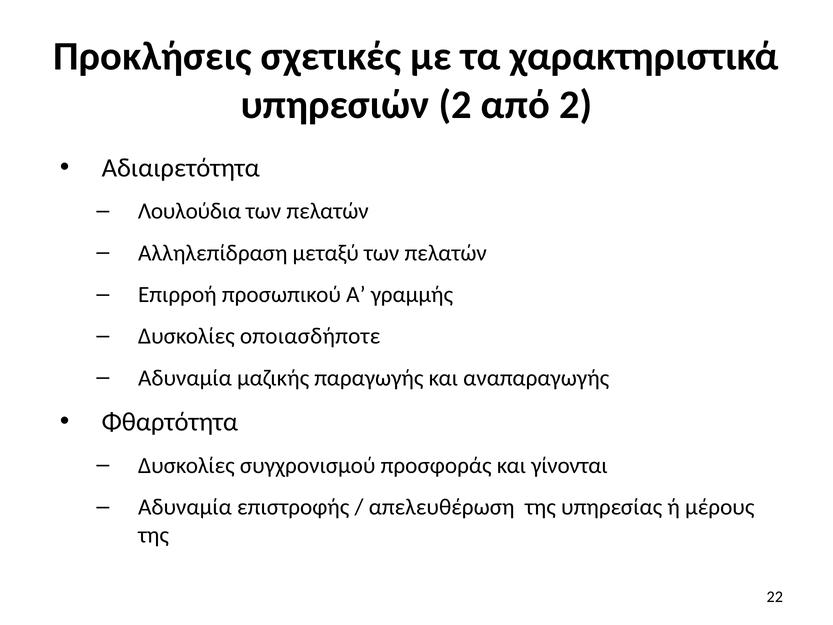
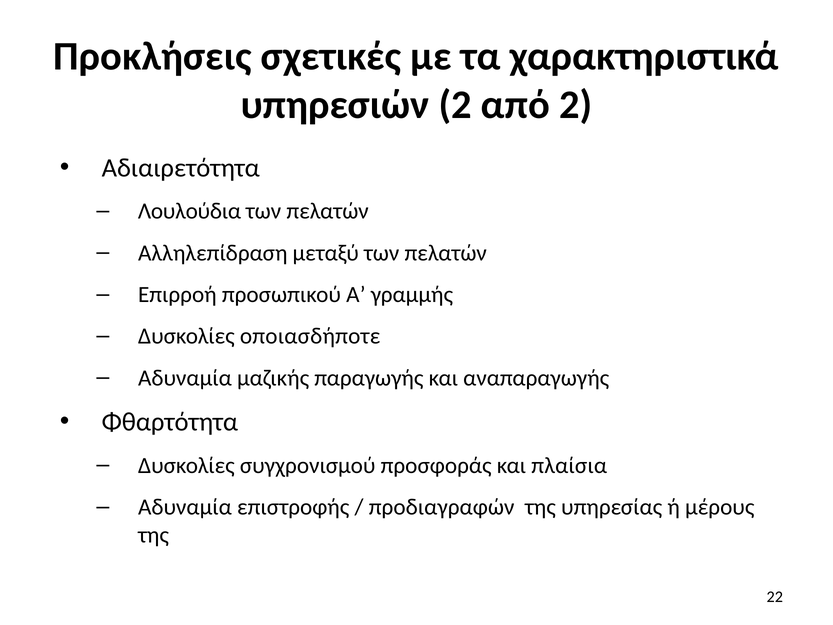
γίνονται: γίνονται -> πλαίσια (569, 465)
απελευθέρωση: απελευθέρωση -> προδιαγραφών (442, 507)
